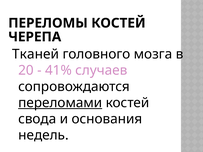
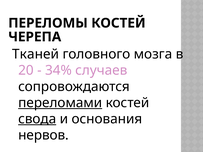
41%: 41% -> 34% (58, 70)
свода underline: none -> present (37, 119)
недель: недель -> нервов (43, 135)
